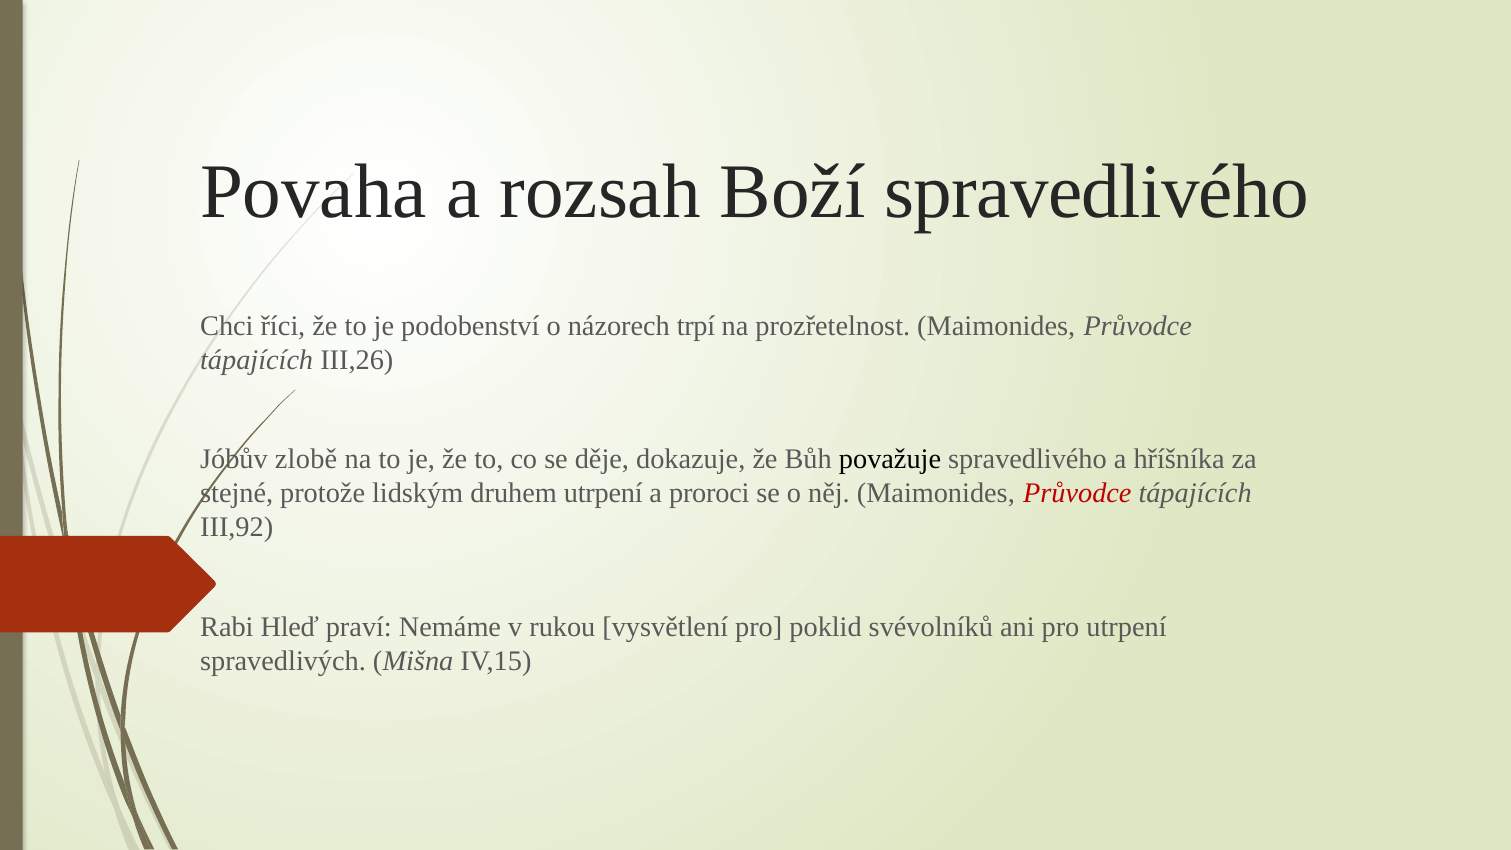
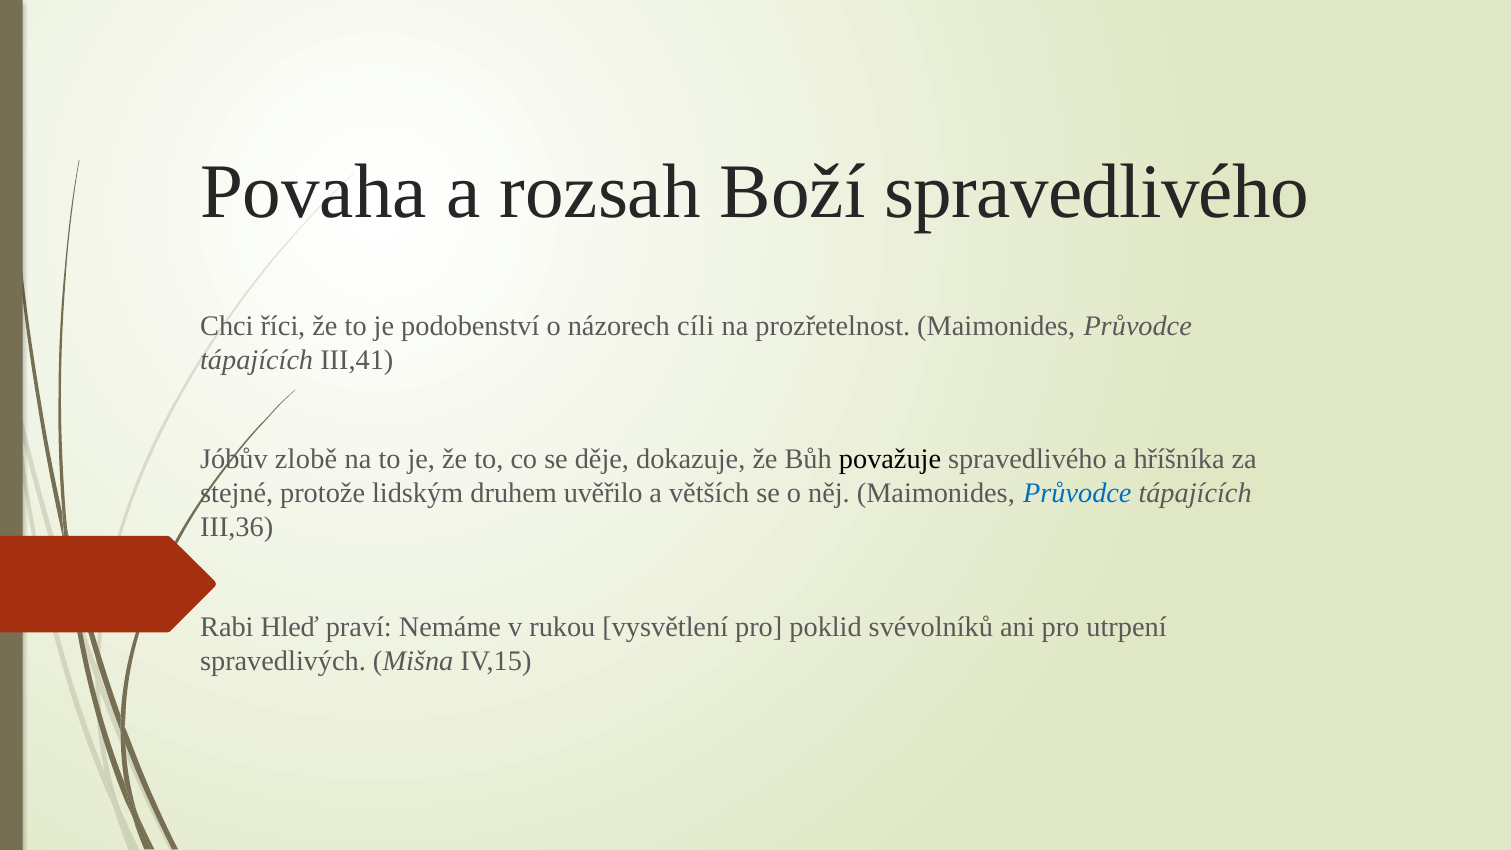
trpí: trpí -> cíli (696, 326)
III,26: III,26 -> III,41 (357, 360)
druhem utrpení: utrpení -> uvěřilo (603, 494)
proroci: proroci -> větších (709, 494)
Průvodce colour: red -> blue (1077, 494)
III,92: III,92 -> III,36 (237, 528)
